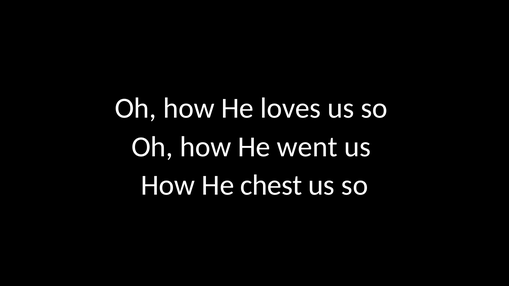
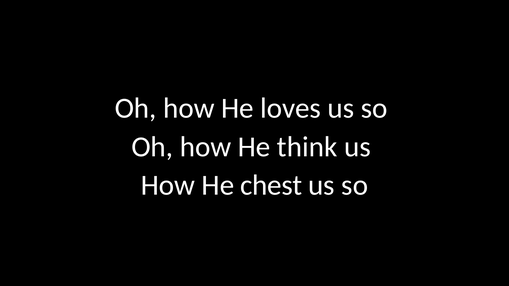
went: went -> think (307, 147)
